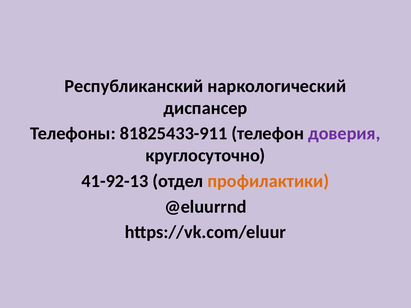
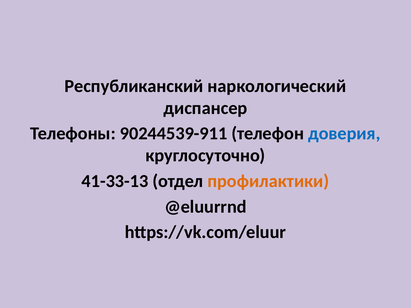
81825433-911: 81825433-911 -> 90244539-911 (174, 134)
доверия colour: purple -> blue (344, 134)
41-92-13: 41-92-13 -> 41-33-13 (115, 181)
